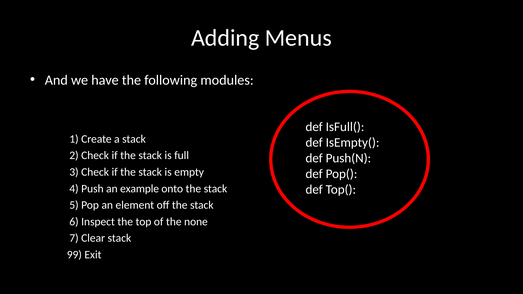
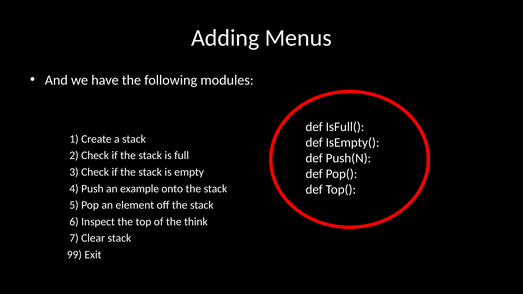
none: none -> think (196, 222)
